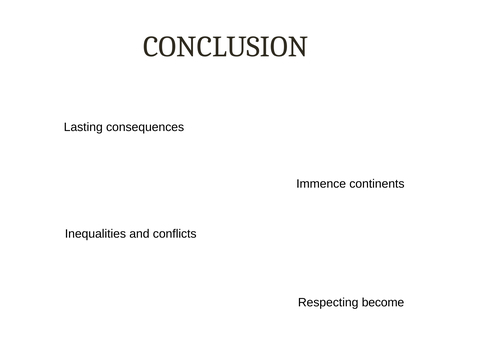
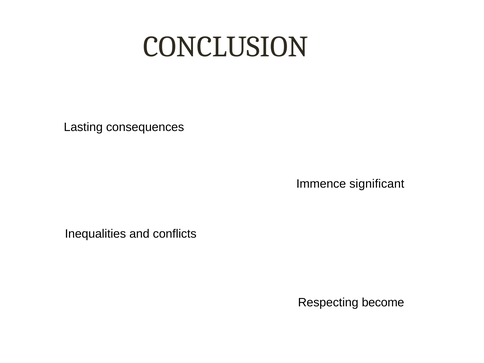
continents: continents -> significant (377, 184)
